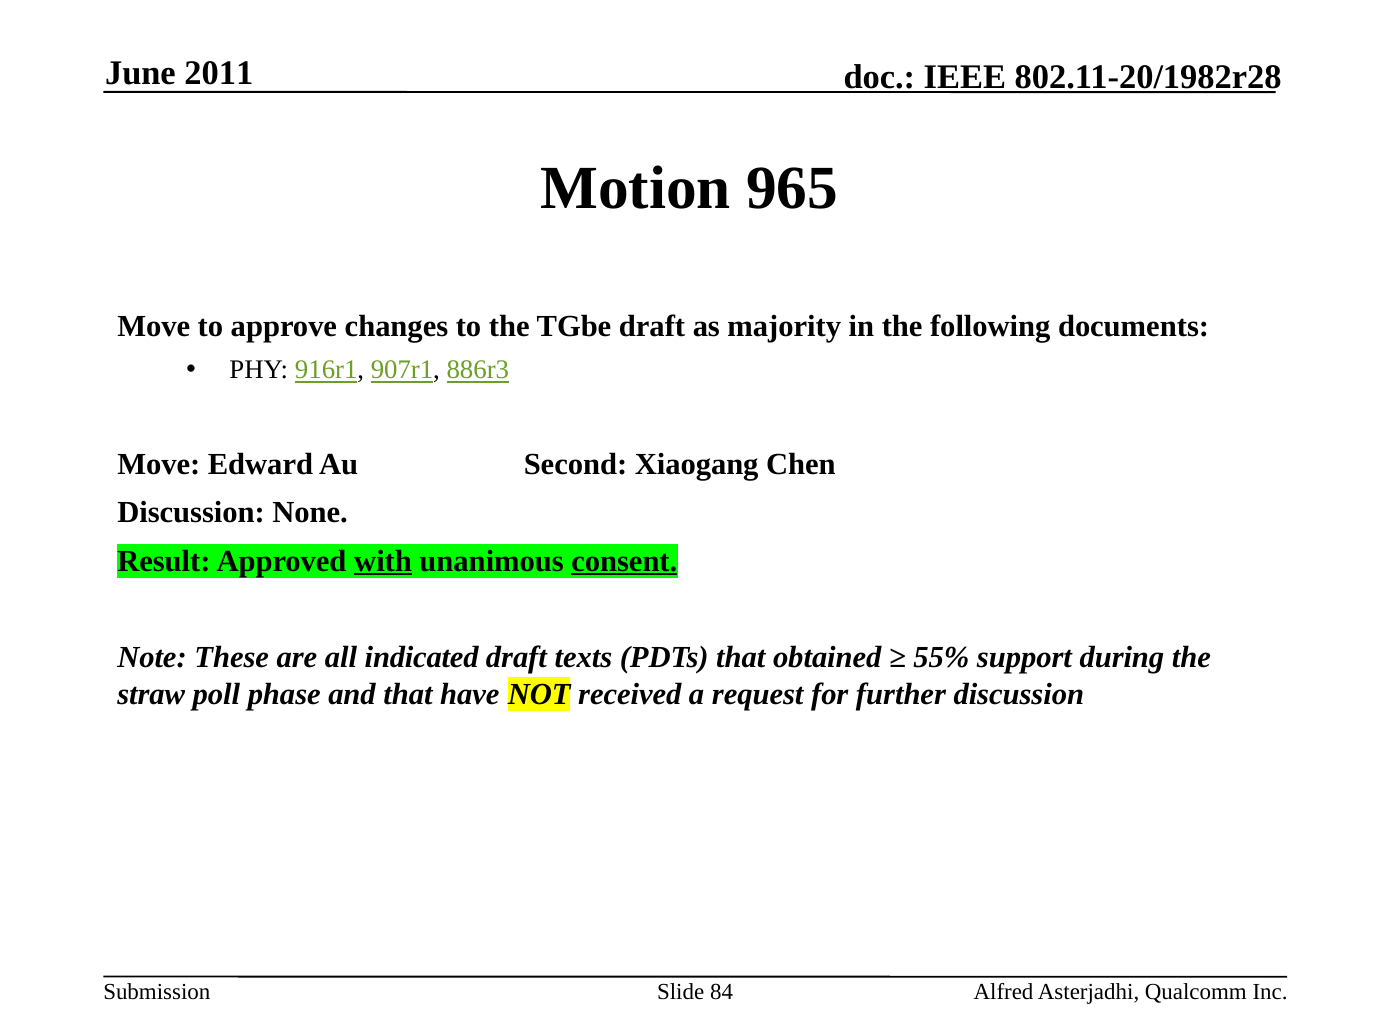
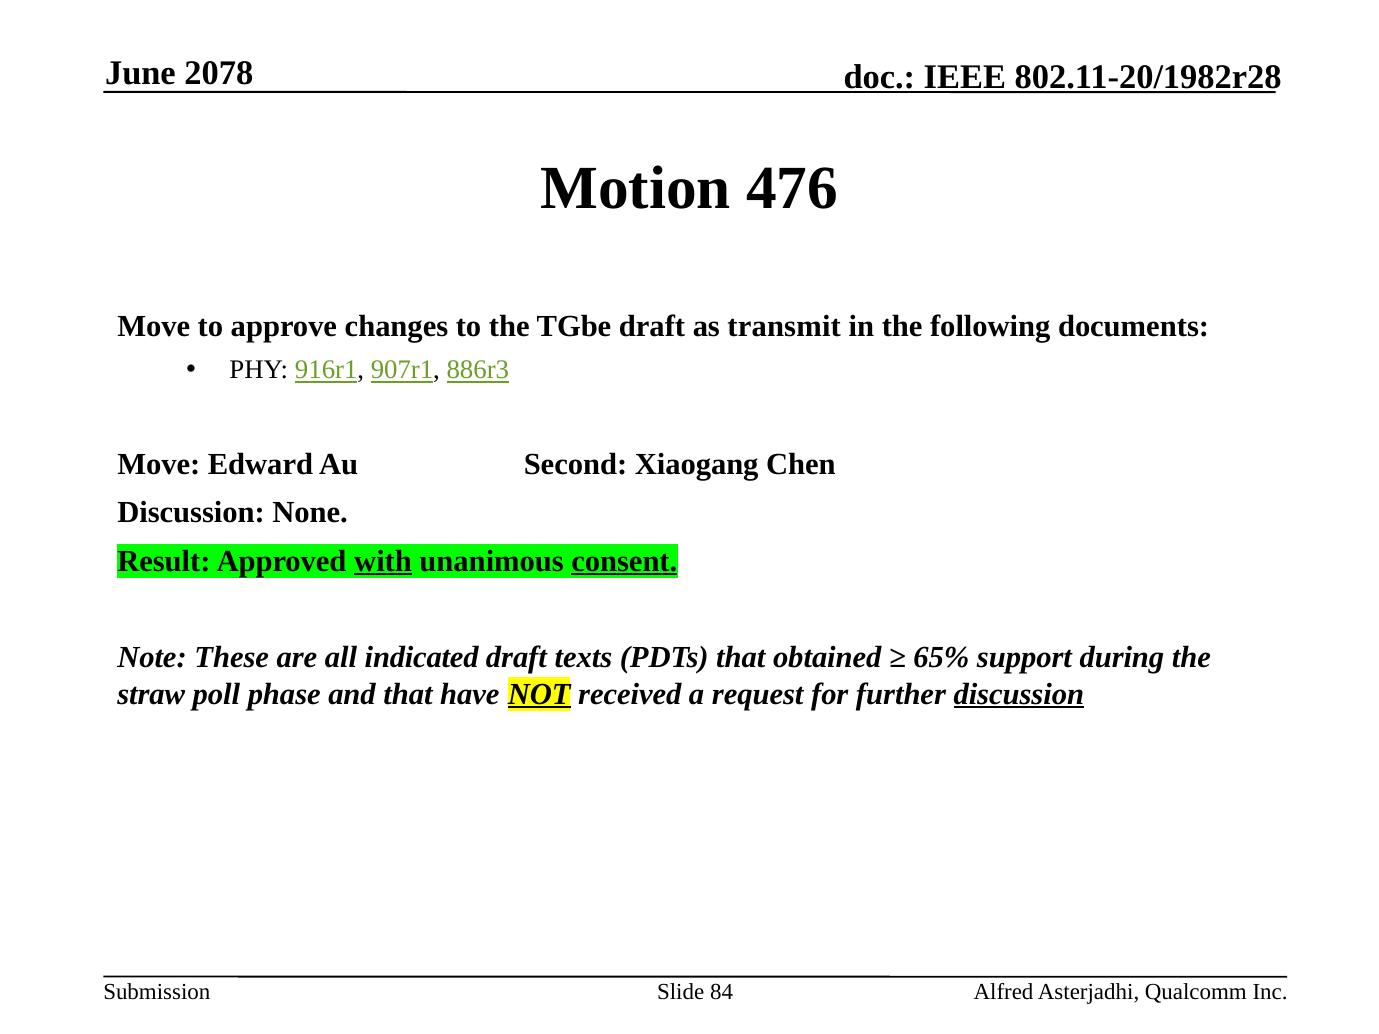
2011: 2011 -> 2078 (219, 73)
965: 965 -> 476 (792, 188)
majority: majority -> transmit (784, 326)
55%: 55% -> 65% (941, 658)
NOT underline: none -> present (539, 694)
discussion underline: none -> present (1019, 694)
